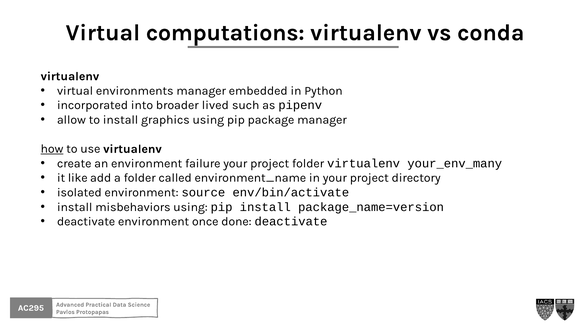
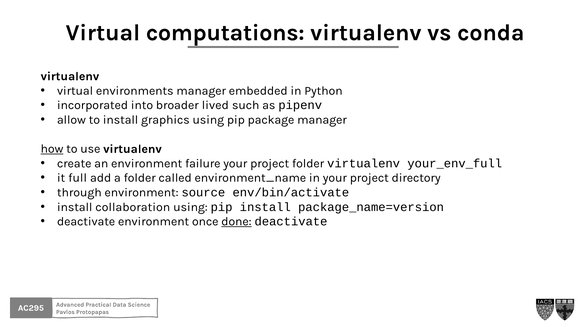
your_env_many: your_env_many -> your_env_full (455, 164)
like: like -> full (78, 178)
isolated: isolated -> through (79, 193)
misbehaviors: misbehaviors -> collaboration (133, 207)
done underline: none -> present (236, 222)
